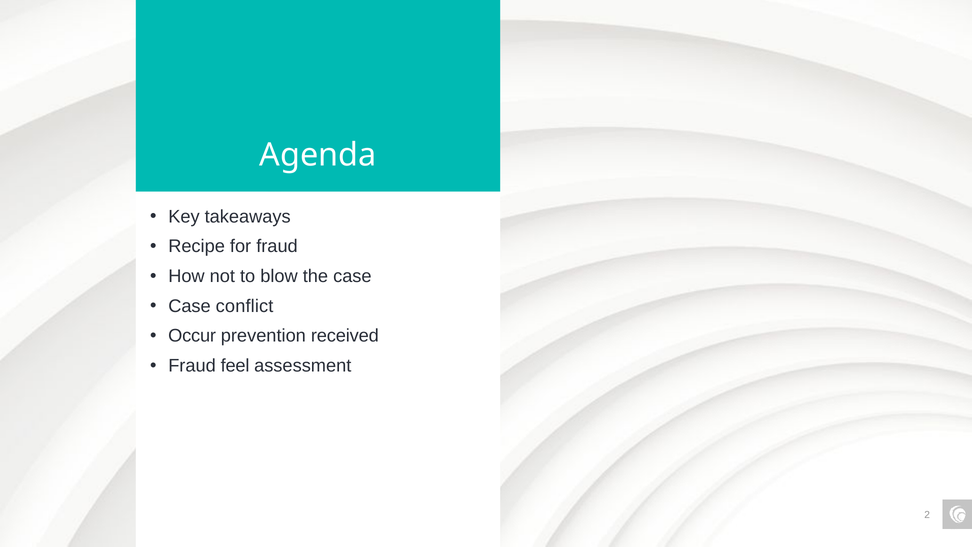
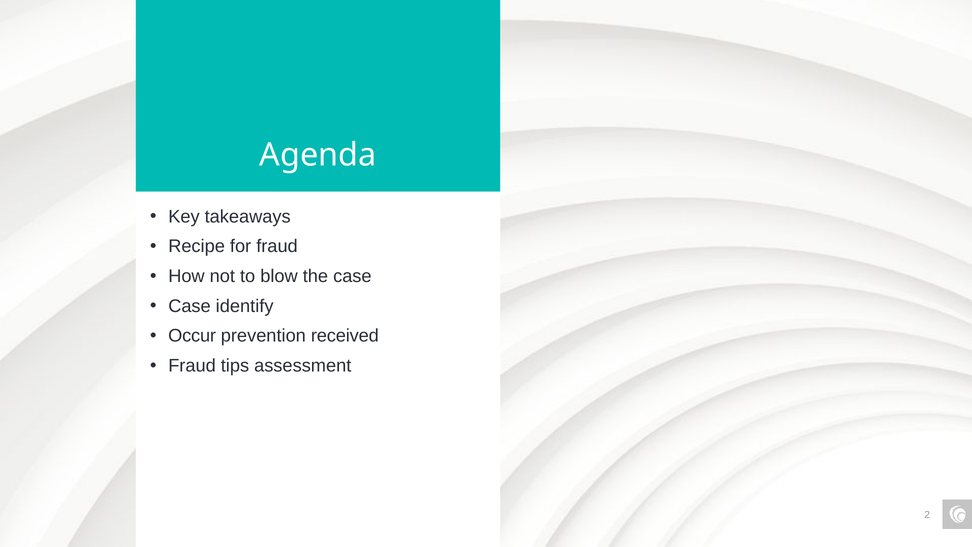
conflict: conflict -> identify (245, 306)
feel: feel -> tips (235, 366)
